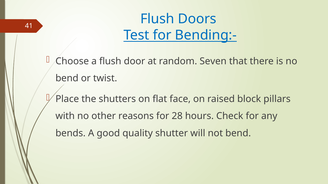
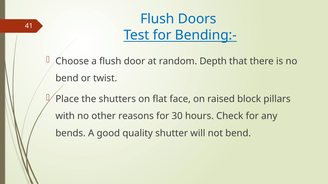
Seven: Seven -> Depth (213, 61)
28: 28 -> 30 (177, 116)
